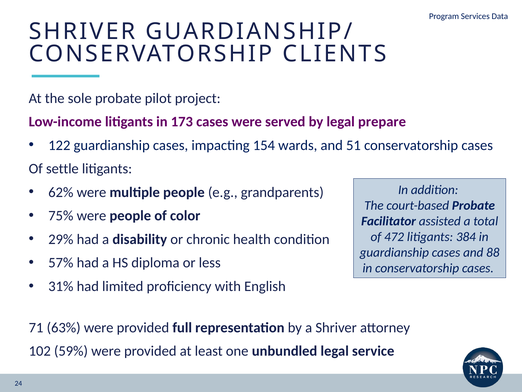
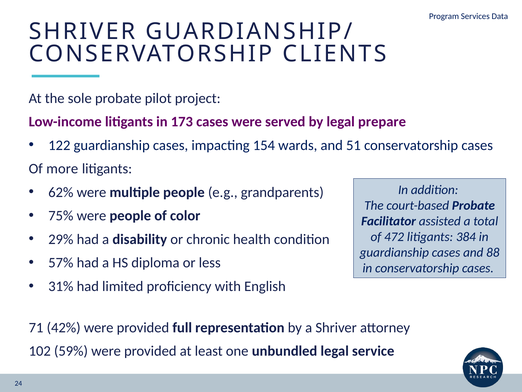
settle: settle -> more (62, 169)
63%: 63% -> 42% (64, 327)
